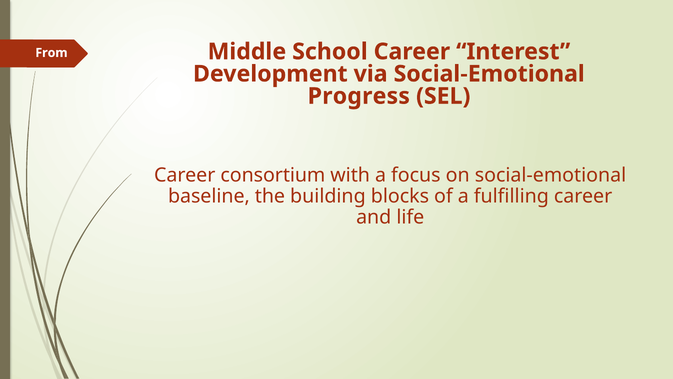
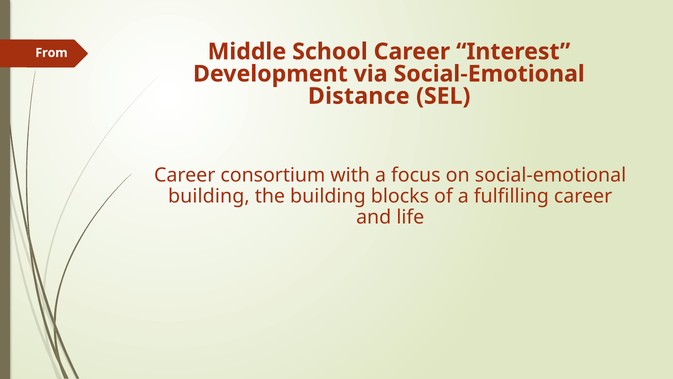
Progress: Progress -> Distance (359, 96)
baseline: baseline -> building (209, 196)
